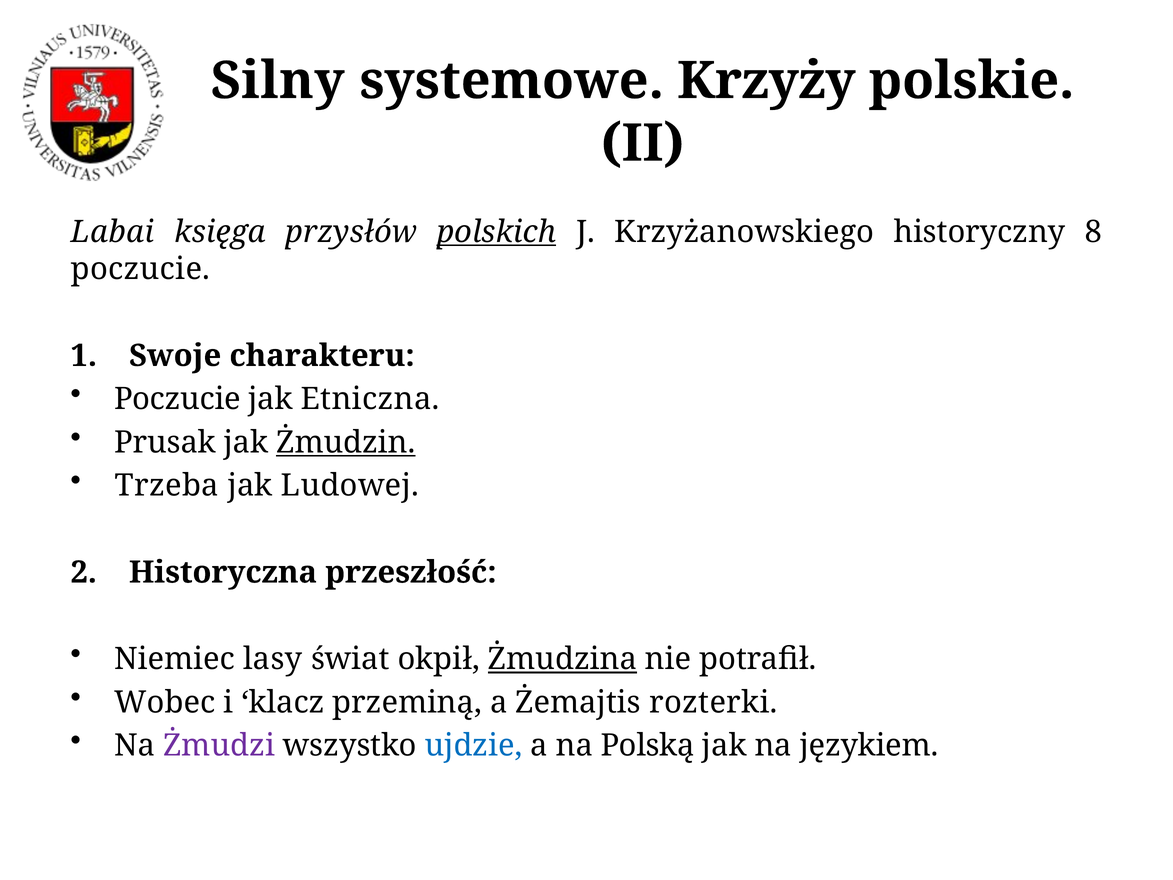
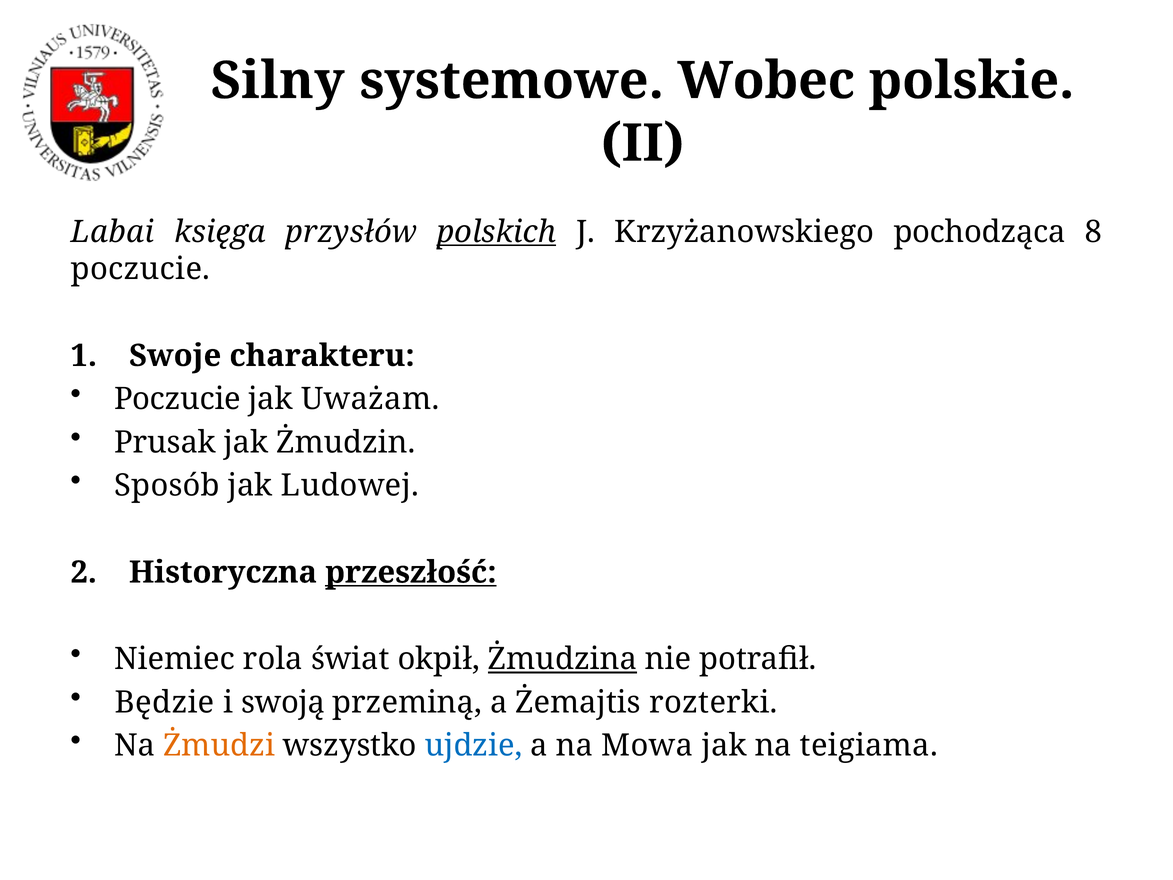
Krzyży: Krzyży -> Wobec (766, 81)
historyczny: historyczny -> pochodząca (980, 232)
Etniczna: Etniczna -> Uważam (370, 399)
Żmudzin underline: present -> none (346, 442)
Trzeba: Trzeba -> Sposób (167, 486)
przeszłość underline: none -> present (411, 572)
lasy: lasy -> rola (273, 659)
Wobec: Wobec -> Będzie (165, 702)
ʻklacz: ʻklacz -> swoją (283, 702)
Żmudzi colour: purple -> orange (219, 745)
Polską: Polską -> Mowa (647, 745)
językiem: językiem -> teigiama (869, 745)
